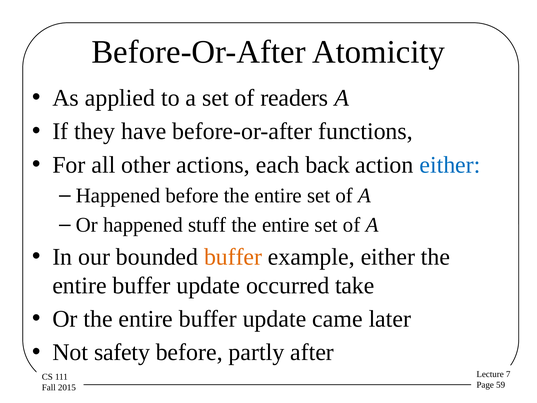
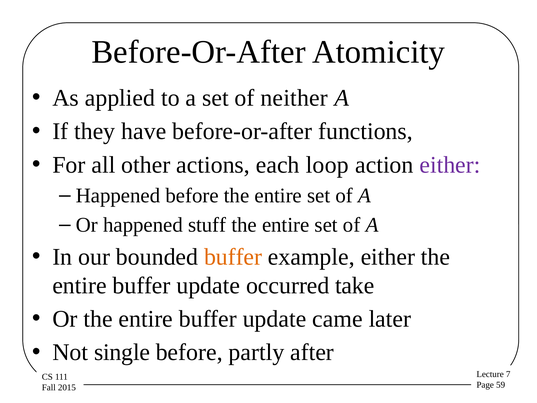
readers: readers -> neither (294, 98)
back: back -> loop (327, 165)
either colour: blue -> purple (450, 165)
safety: safety -> single (122, 352)
